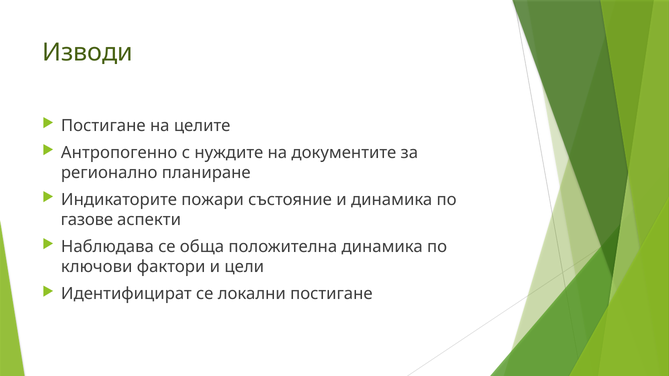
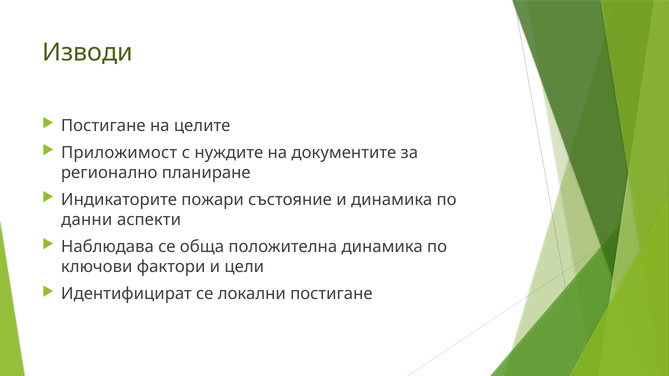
Антропогенно: Антропогенно -> Приложимост (119, 153)
газове: газове -> данни (87, 220)
